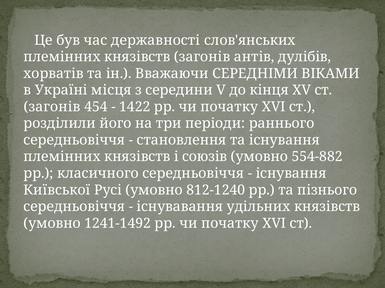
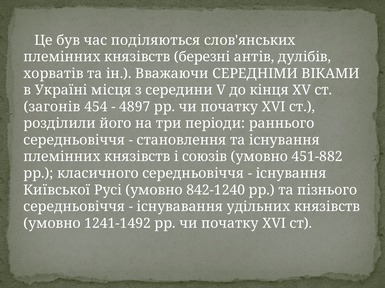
державності: державності -> поділяються (156, 40)
князiвств загонів: загонів -> березні (202, 57)
1422: 1422 -> 4897 (135, 107)
554-882: 554-882 -> 451-882 (317, 157)
812-1240: 812-1240 -> 842-1240 (216, 190)
